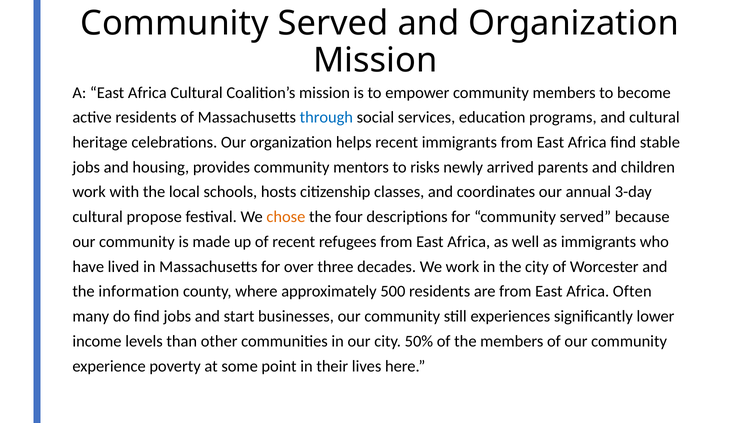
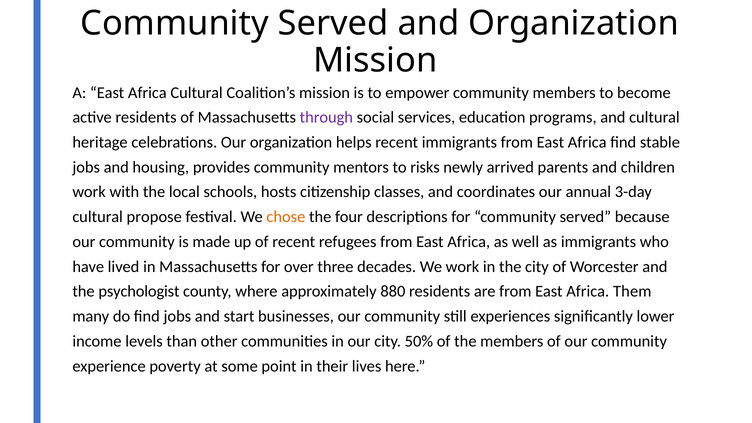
through colour: blue -> purple (326, 117)
information: information -> psychologist (139, 292)
500: 500 -> 880 (393, 292)
Often: Often -> Them (632, 292)
